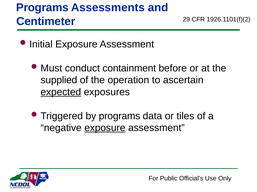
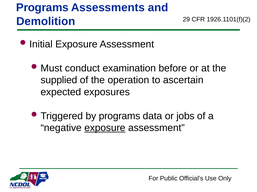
Centimeter: Centimeter -> Demolition (46, 21)
containment: containment -> examination (129, 68)
expected underline: present -> none (61, 92)
tiles: tiles -> jobs (185, 116)
